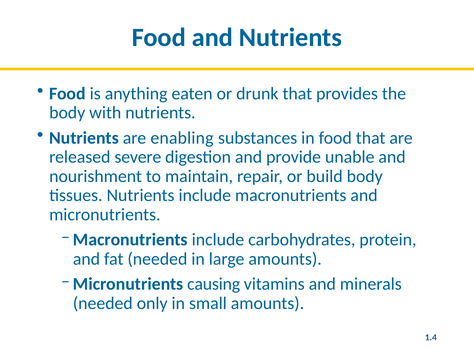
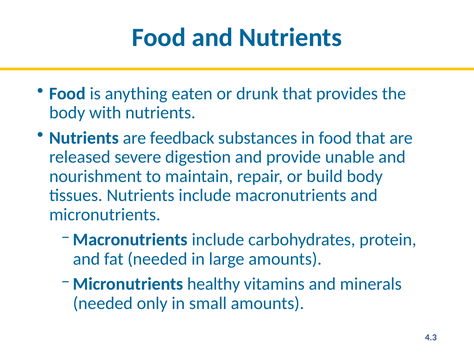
enabling: enabling -> feedback (182, 138)
causing: causing -> healthy (214, 284)
1.4: 1.4 -> 4.3 (431, 338)
